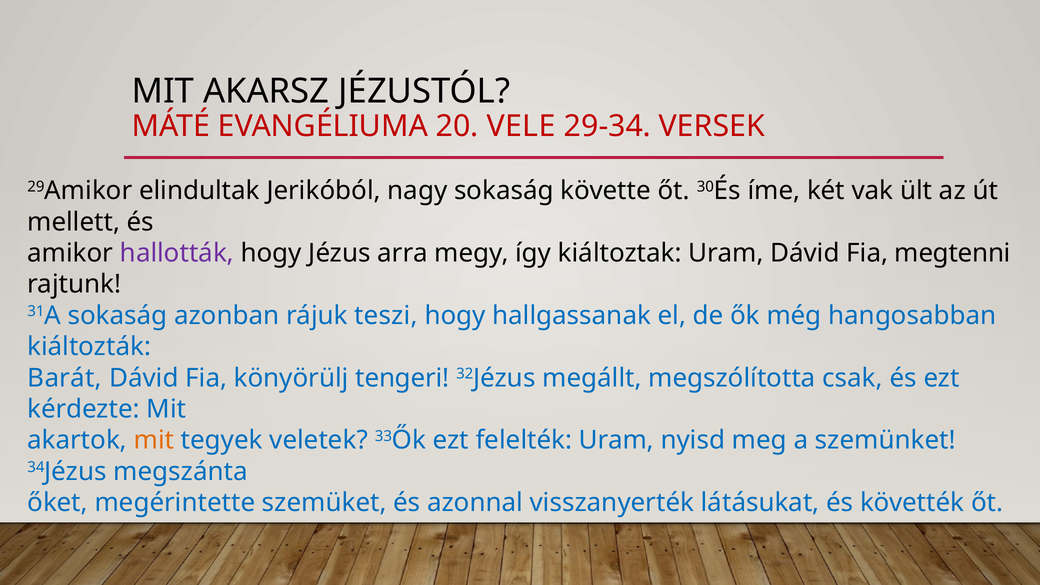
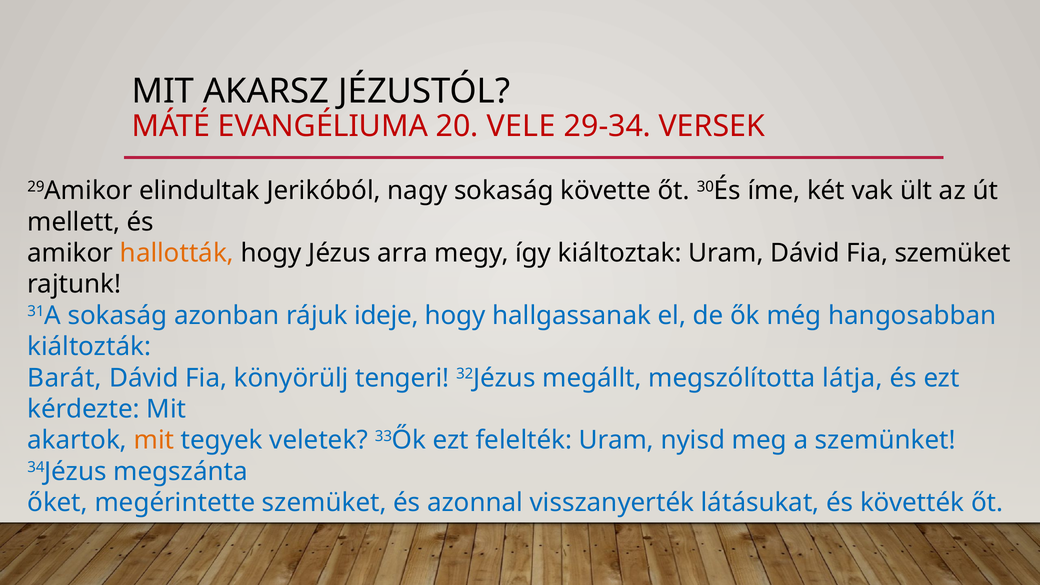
hallották colour: purple -> orange (177, 253)
Fia megtenni: megtenni -> szemüket (953, 253)
teszi: teszi -> ideje (386, 316)
csak: csak -> látja (852, 378)
